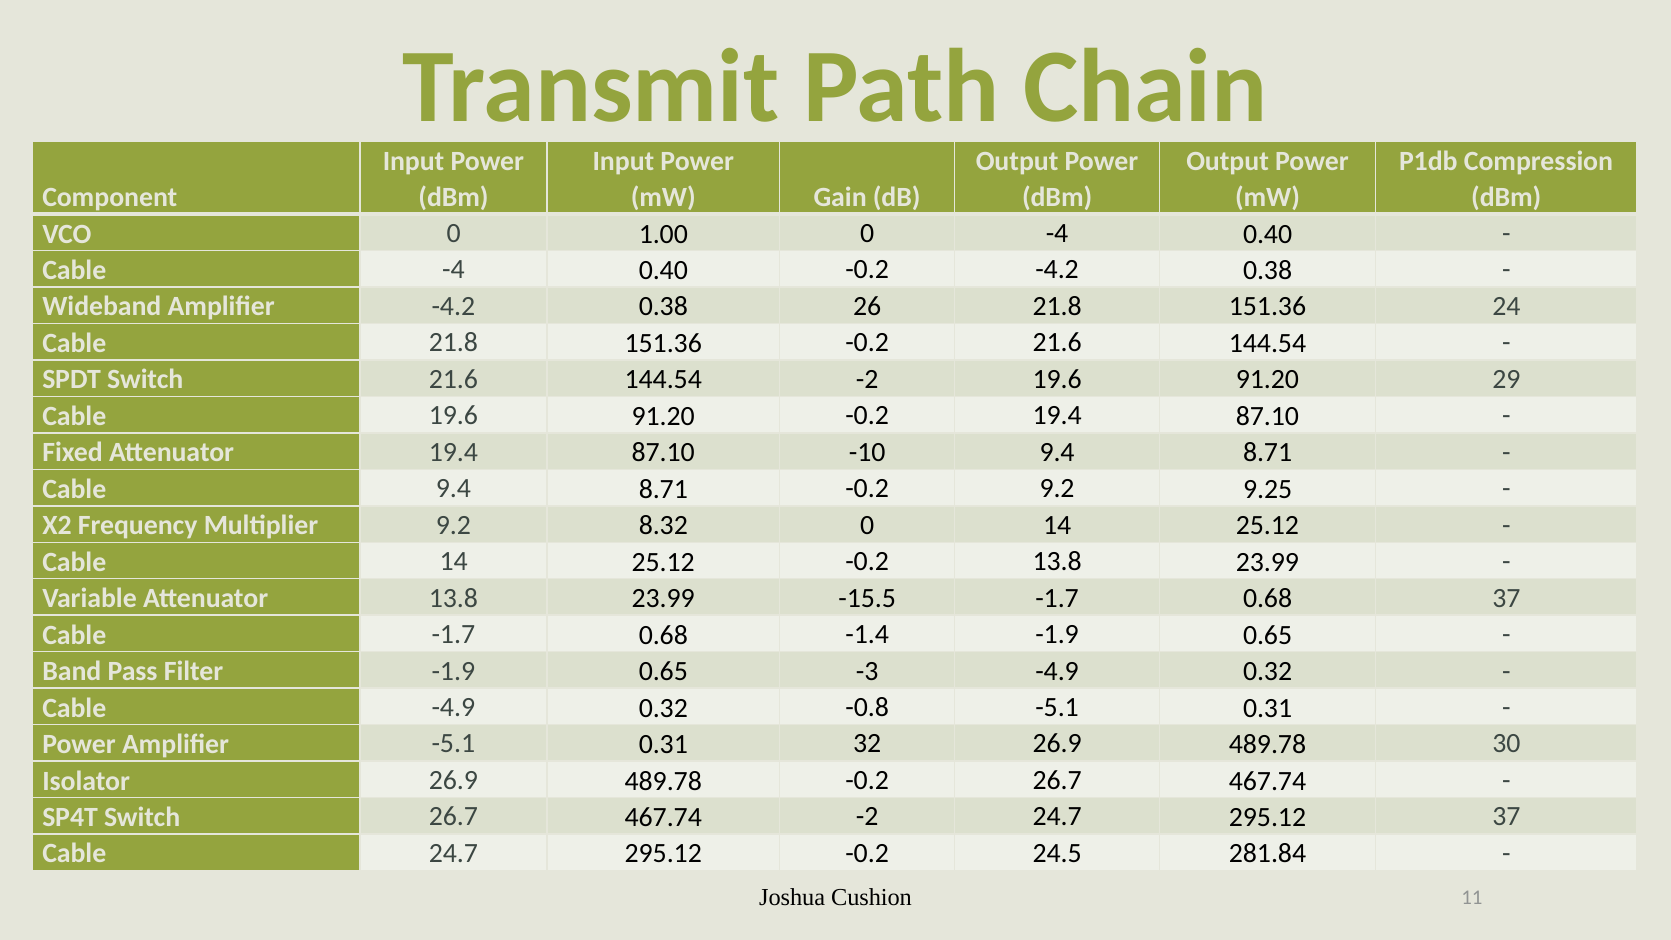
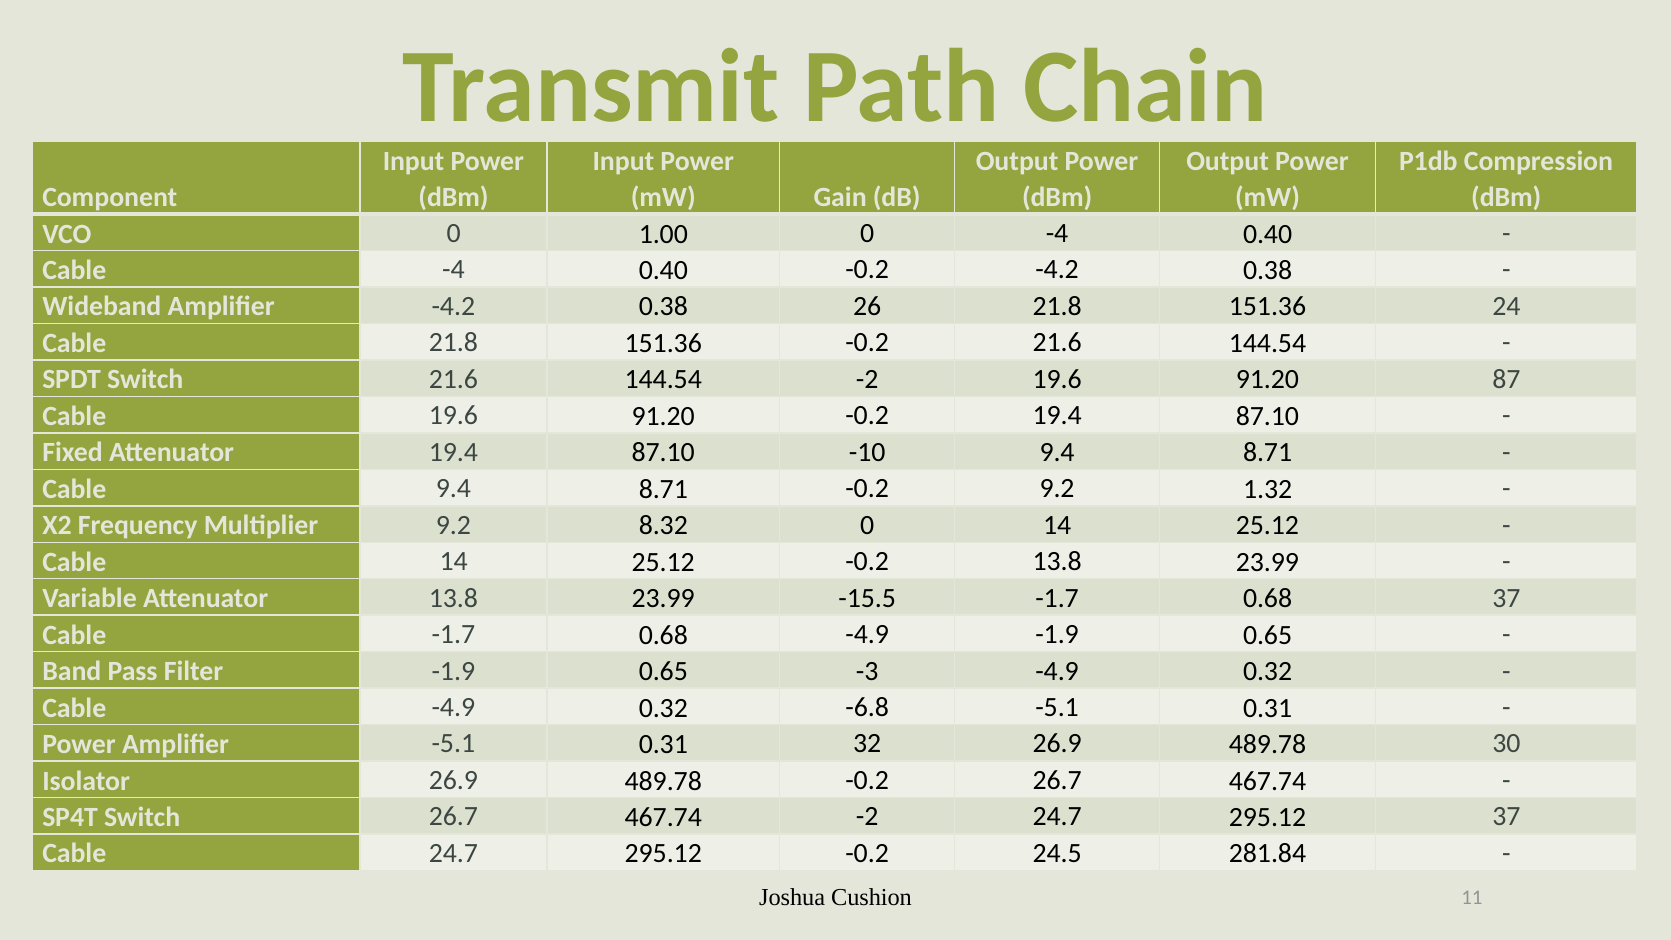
29: 29 -> 87 (1506, 379)
9.25: 9.25 -> 1.32 (1268, 489)
0.68 -1.4: -1.4 -> -4.9 (867, 634)
-0.8: -0.8 -> -6.8 (867, 707)
